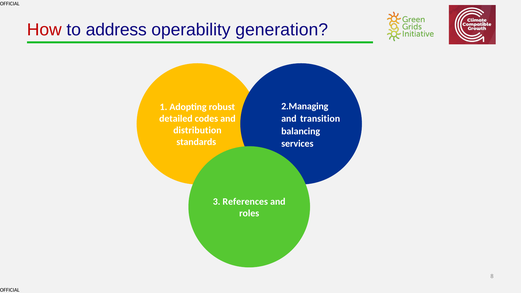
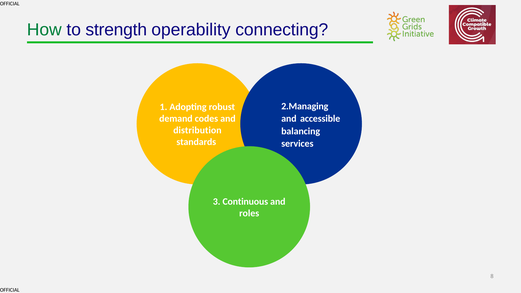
How colour: red -> green (44, 30)
address: address -> strength (116, 30)
generation: generation -> connecting (282, 30)
detailed: detailed -> demand (176, 119)
transition: transition -> accessible (320, 119)
References: References -> Continuous (245, 202)
